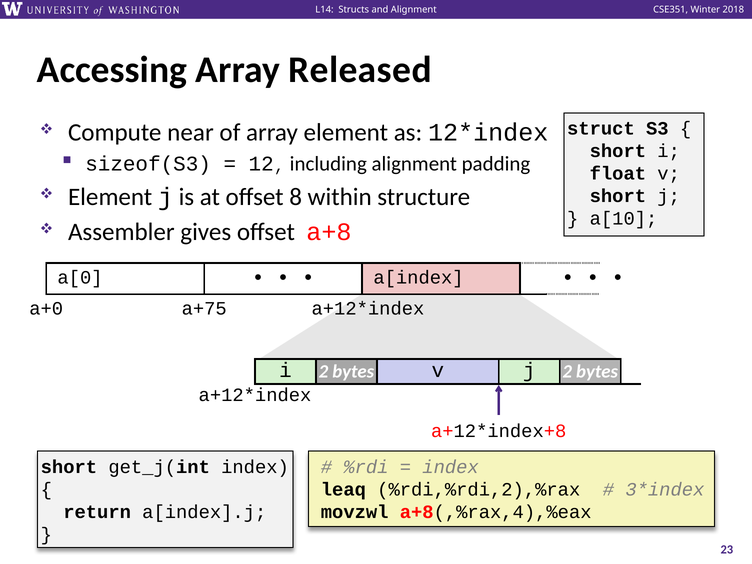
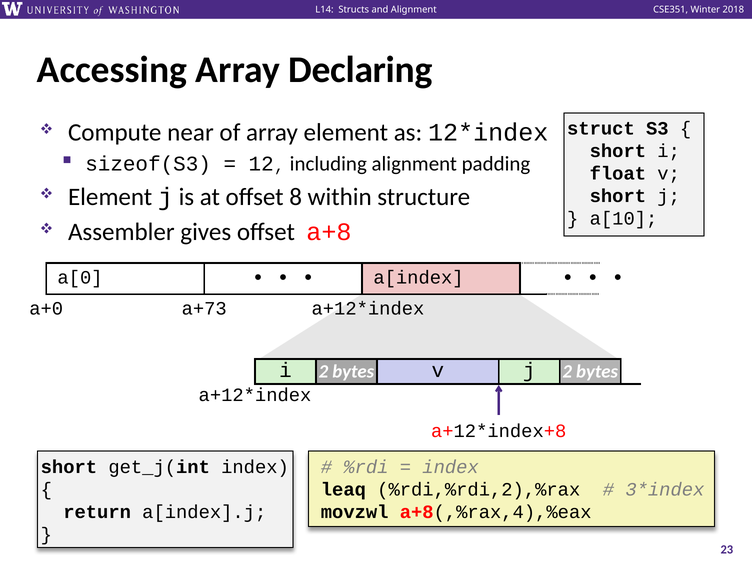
Released: Released -> Declaring (360, 70)
a+75: a+75 -> a+73 (204, 309)
